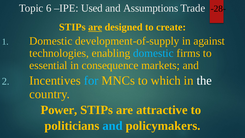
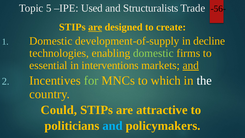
6: 6 -> 5 (49, 8)
Assumptions: Assumptions -> Structuralists (151, 8)
-28-: -28- -> -56- (218, 9)
against: against -> decline (209, 41)
domestic colour: light blue -> light green (153, 53)
consequence: consequence -> interventions (110, 65)
and underline: none -> present (191, 65)
for colour: light blue -> light green (91, 81)
Power: Power -> Could (59, 110)
